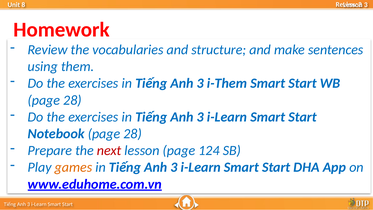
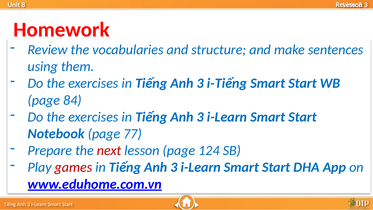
i-Them: i-Them -> i-Tiếng (227, 83)
28: 28 -> 84 (72, 100)
Notebook page 28: 28 -> 77 (133, 134)
games colour: orange -> red (73, 167)
